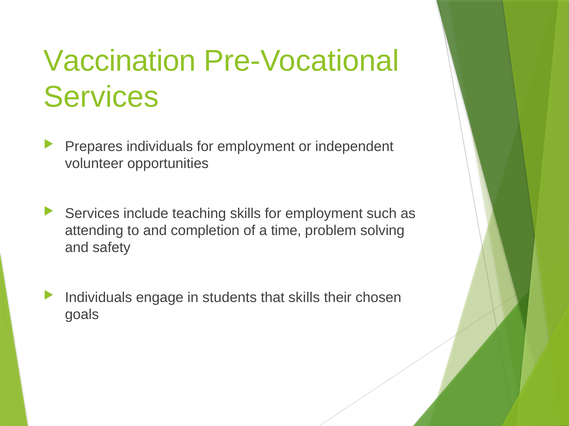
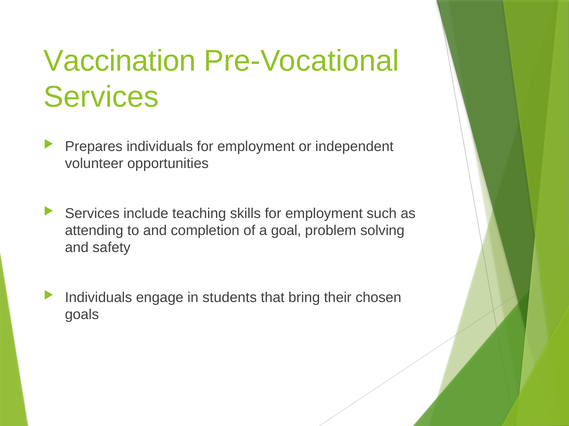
time: time -> goal (286, 231)
that skills: skills -> bring (304, 298)
